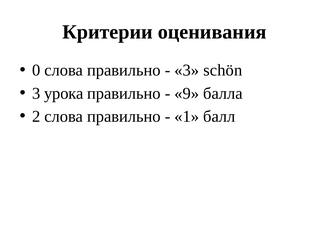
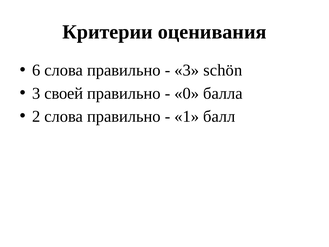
0: 0 -> 6 (36, 70)
урока: урока -> своей (64, 93)
9: 9 -> 0 (187, 93)
